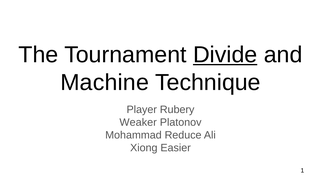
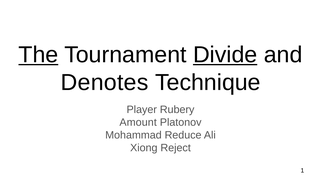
The underline: none -> present (38, 55)
Machine: Machine -> Denotes (105, 83)
Weaker: Weaker -> Amount (138, 123)
Easier: Easier -> Reject (176, 148)
